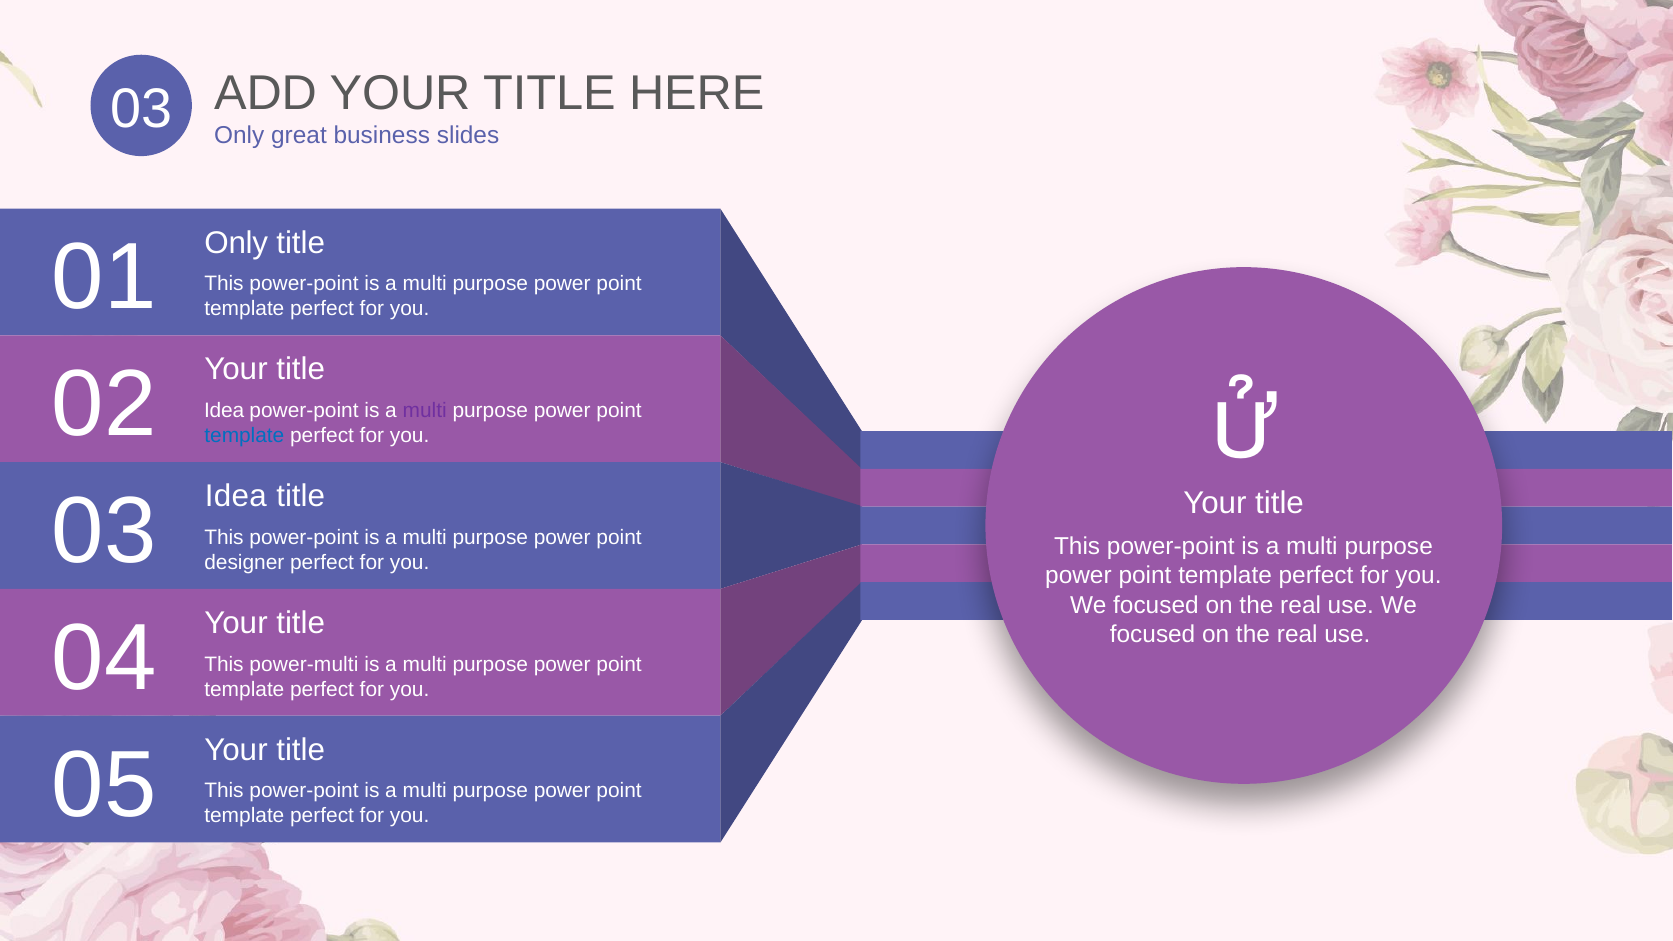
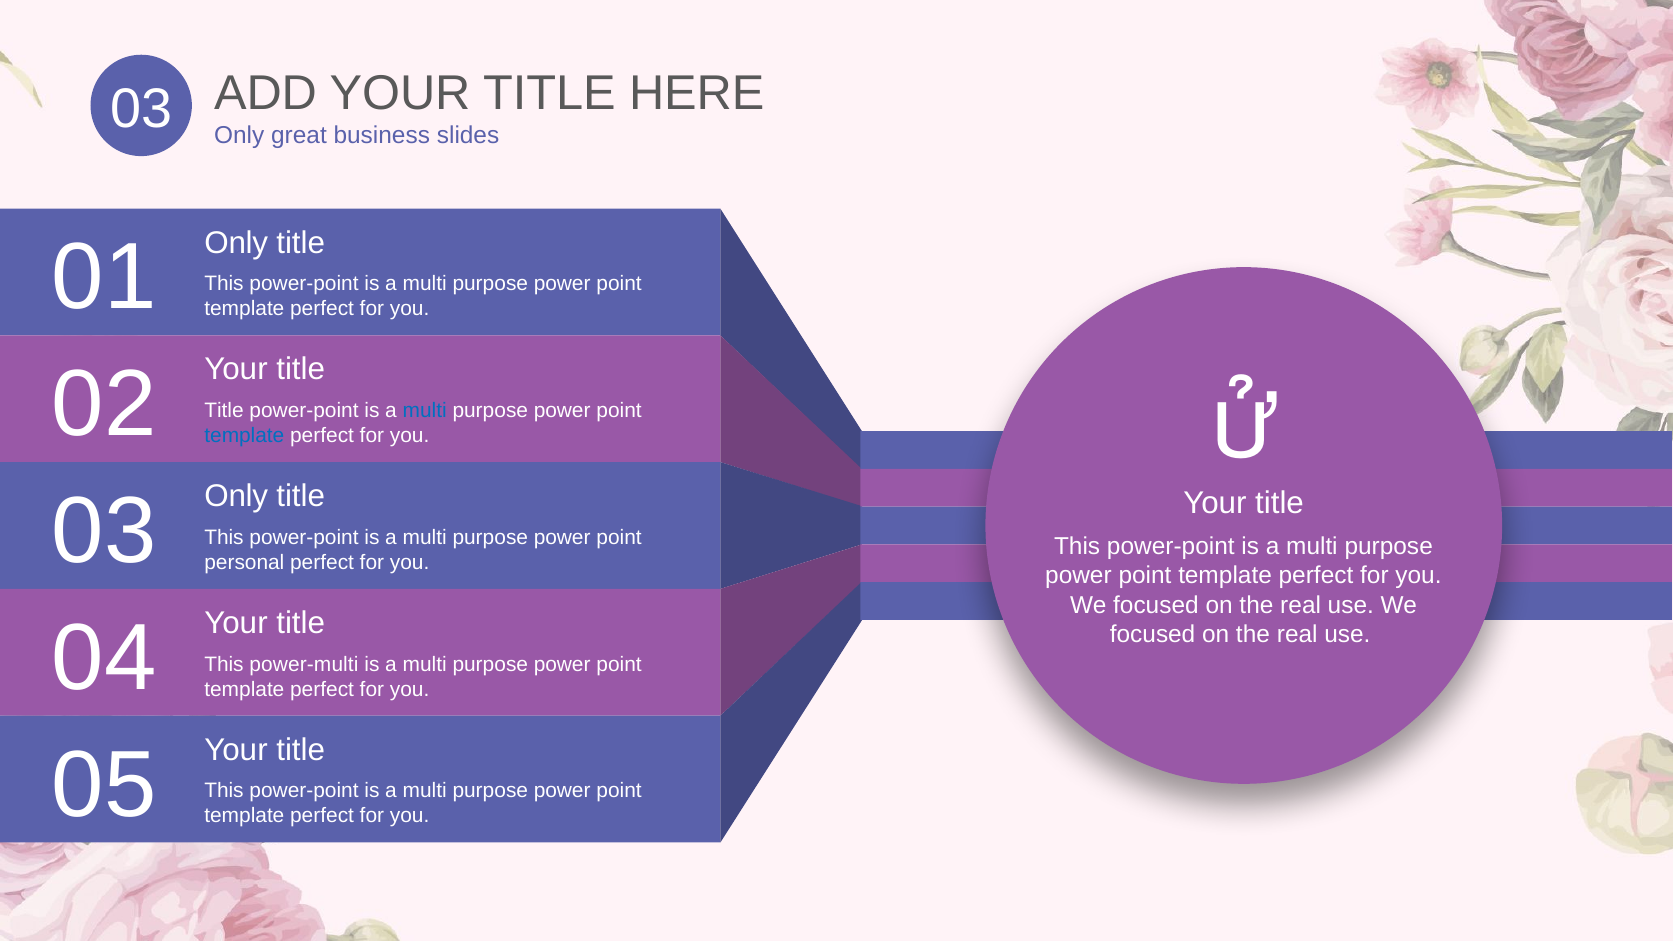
Idea: Idea -> Title (224, 411)
multi colour: purple -> blue (425, 411)
03 Idea: Idea -> Only (236, 496)
designer: designer -> personal (244, 563)
